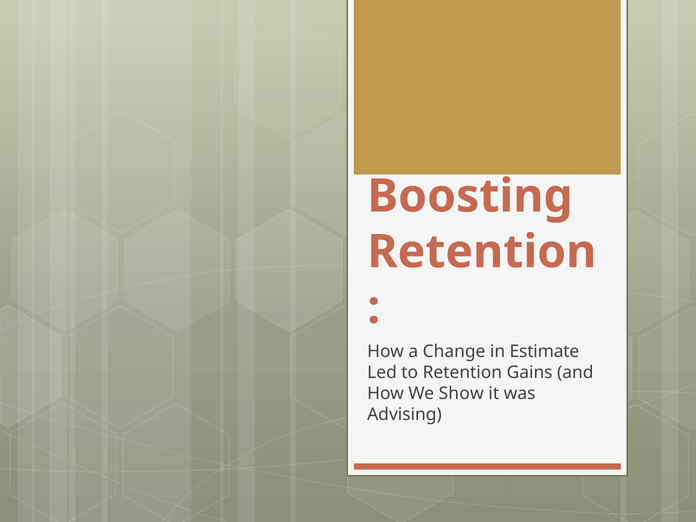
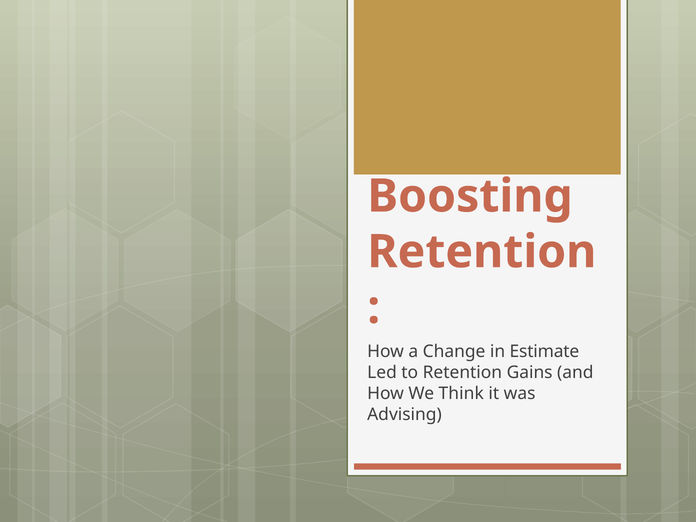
Show: Show -> Think (461, 393)
